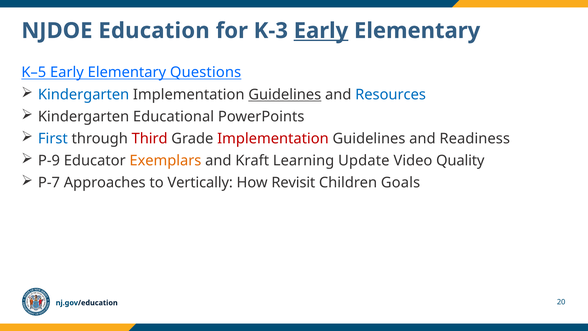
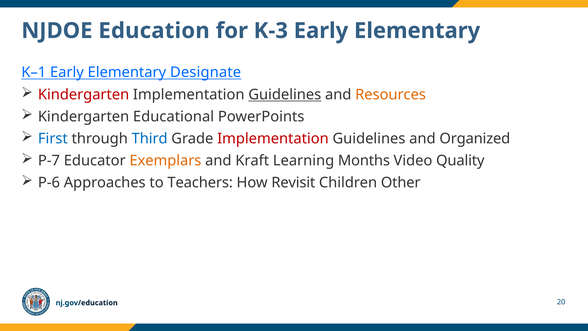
Early underline: present -> none (321, 31)
K–5: K–5 -> K–1 (34, 72)
Questions: Questions -> Designate (206, 72)
Kindergarten colour: blue -> red (84, 95)
Resources colour: blue -> orange (391, 95)
Third colour: red -> blue (150, 139)
Readiness: Readiness -> Organized (475, 139)
P-9: P-9 -> P-7 (49, 161)
Update: Update -> Months (364, 161)
P-7: P-7 -> P-6 (49, 183)
Vertically: Vertically -> Teachers (200, 183)
Goals: Goals -> Other (401, 183)
